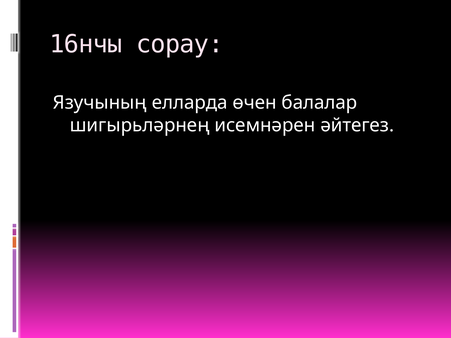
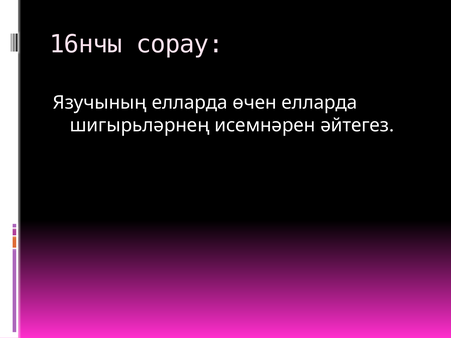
өчен балалар: балалар -> елларда (319, 103)
